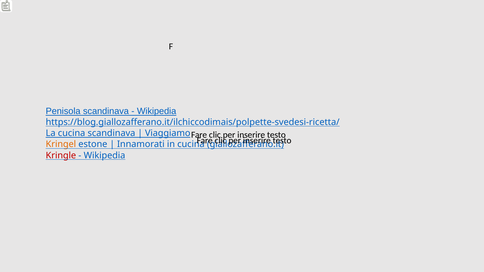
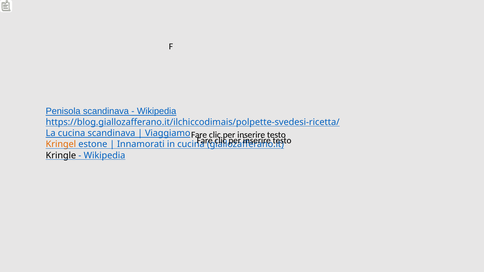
Kringle colour: red -> black (61, 156)
